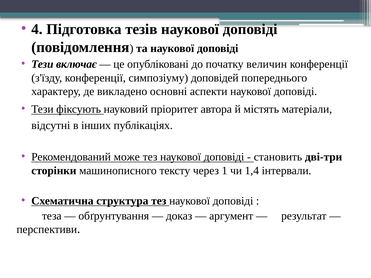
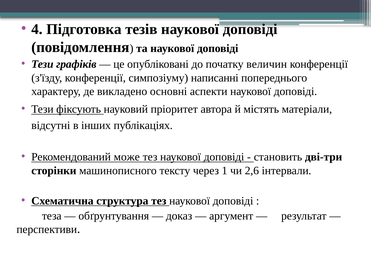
включає: включає -> графіків (76, 64)
доповідей: доповідей -> написанні (215, 78)
1,4: 1,4 -> 2,6 (252, 171)
